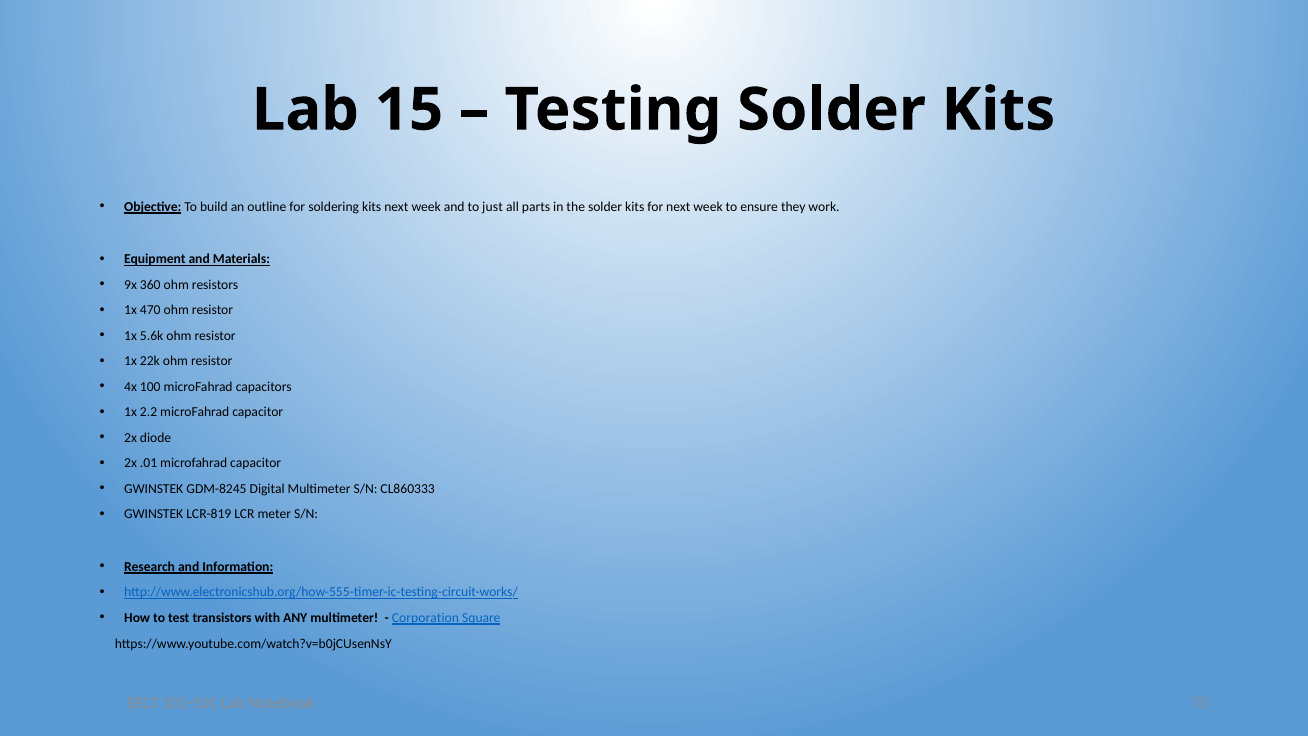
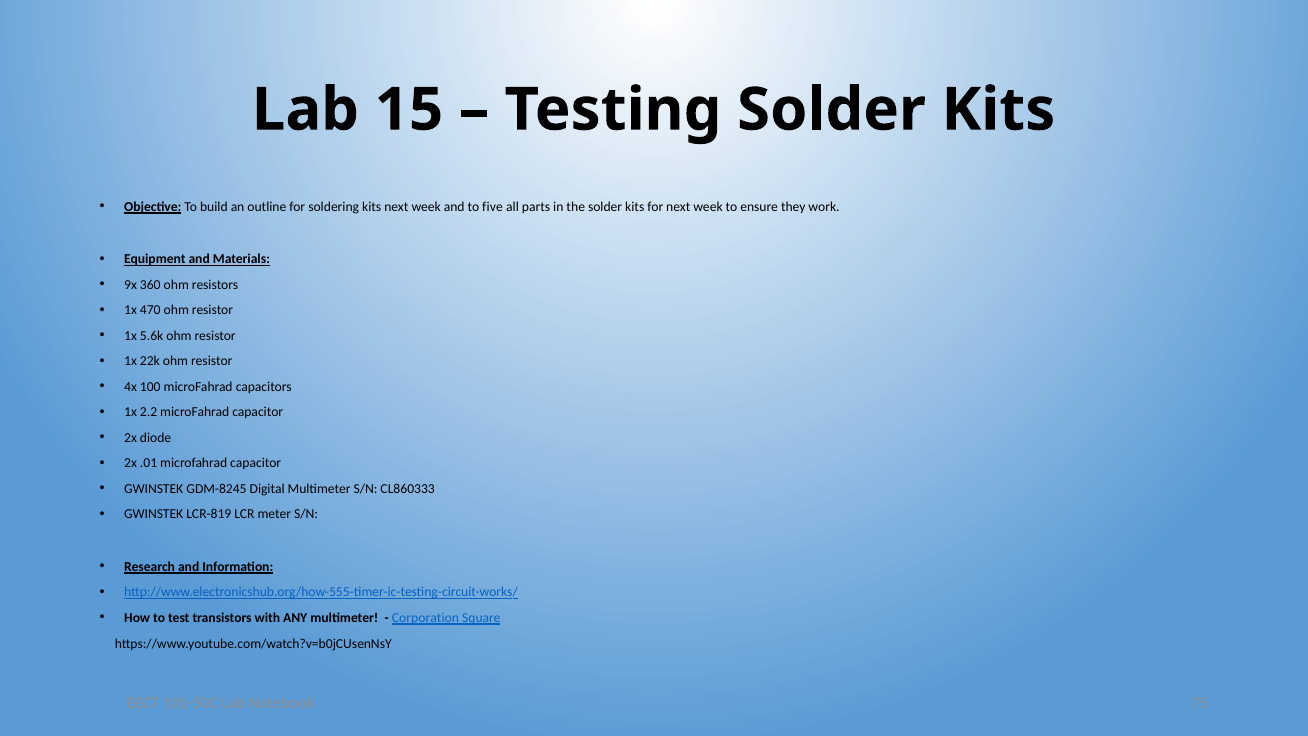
just: just -> five (493, 207)
